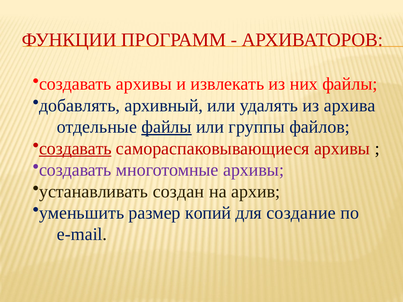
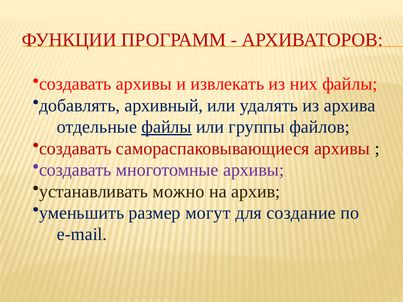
создавать underline: present -> none (75, 149)
создан: создан -> можно (178, 192)
копий: копий -> могут (208, 213)
